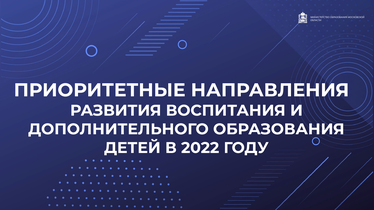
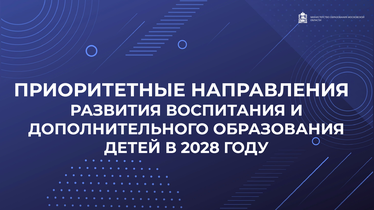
2022: 2022 -> 2028 (200, 148)
